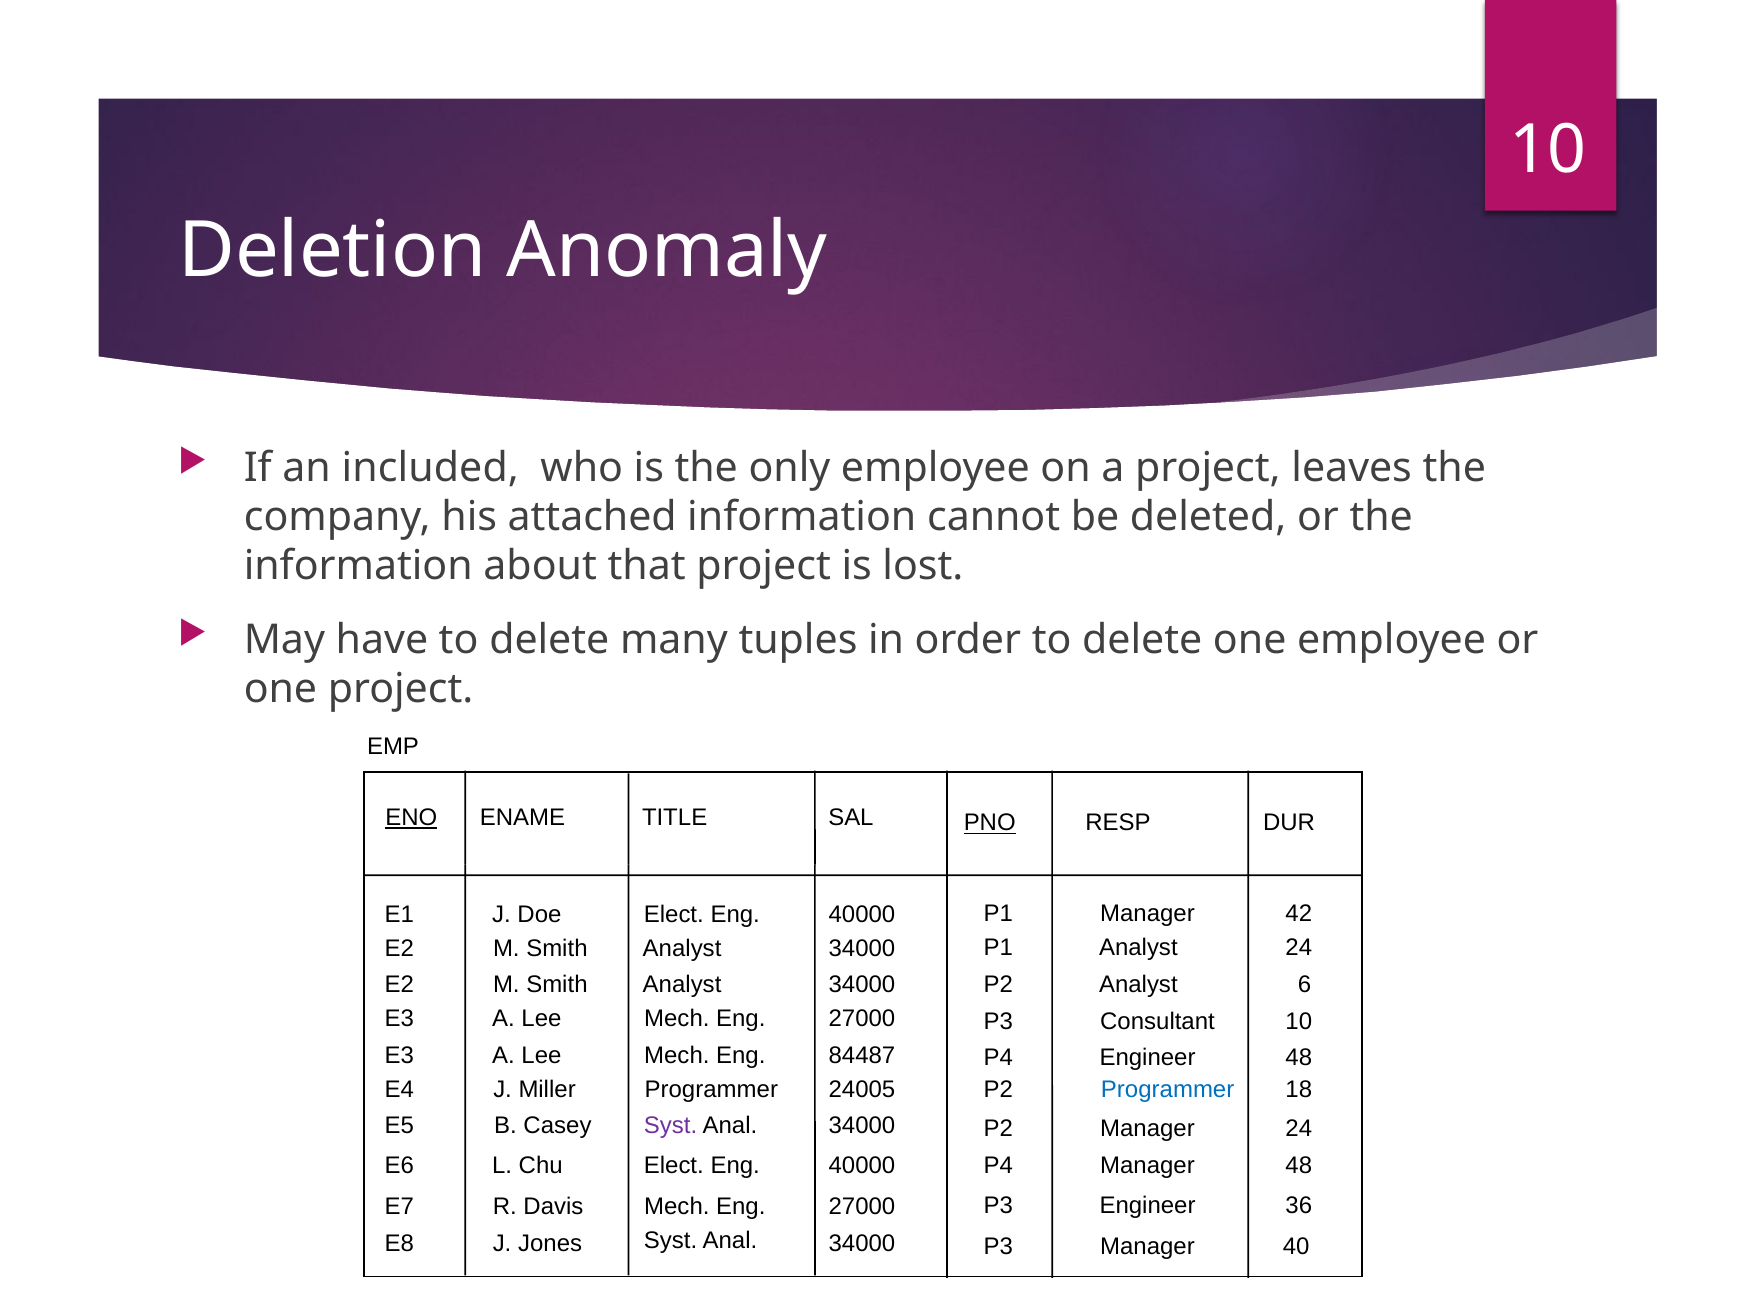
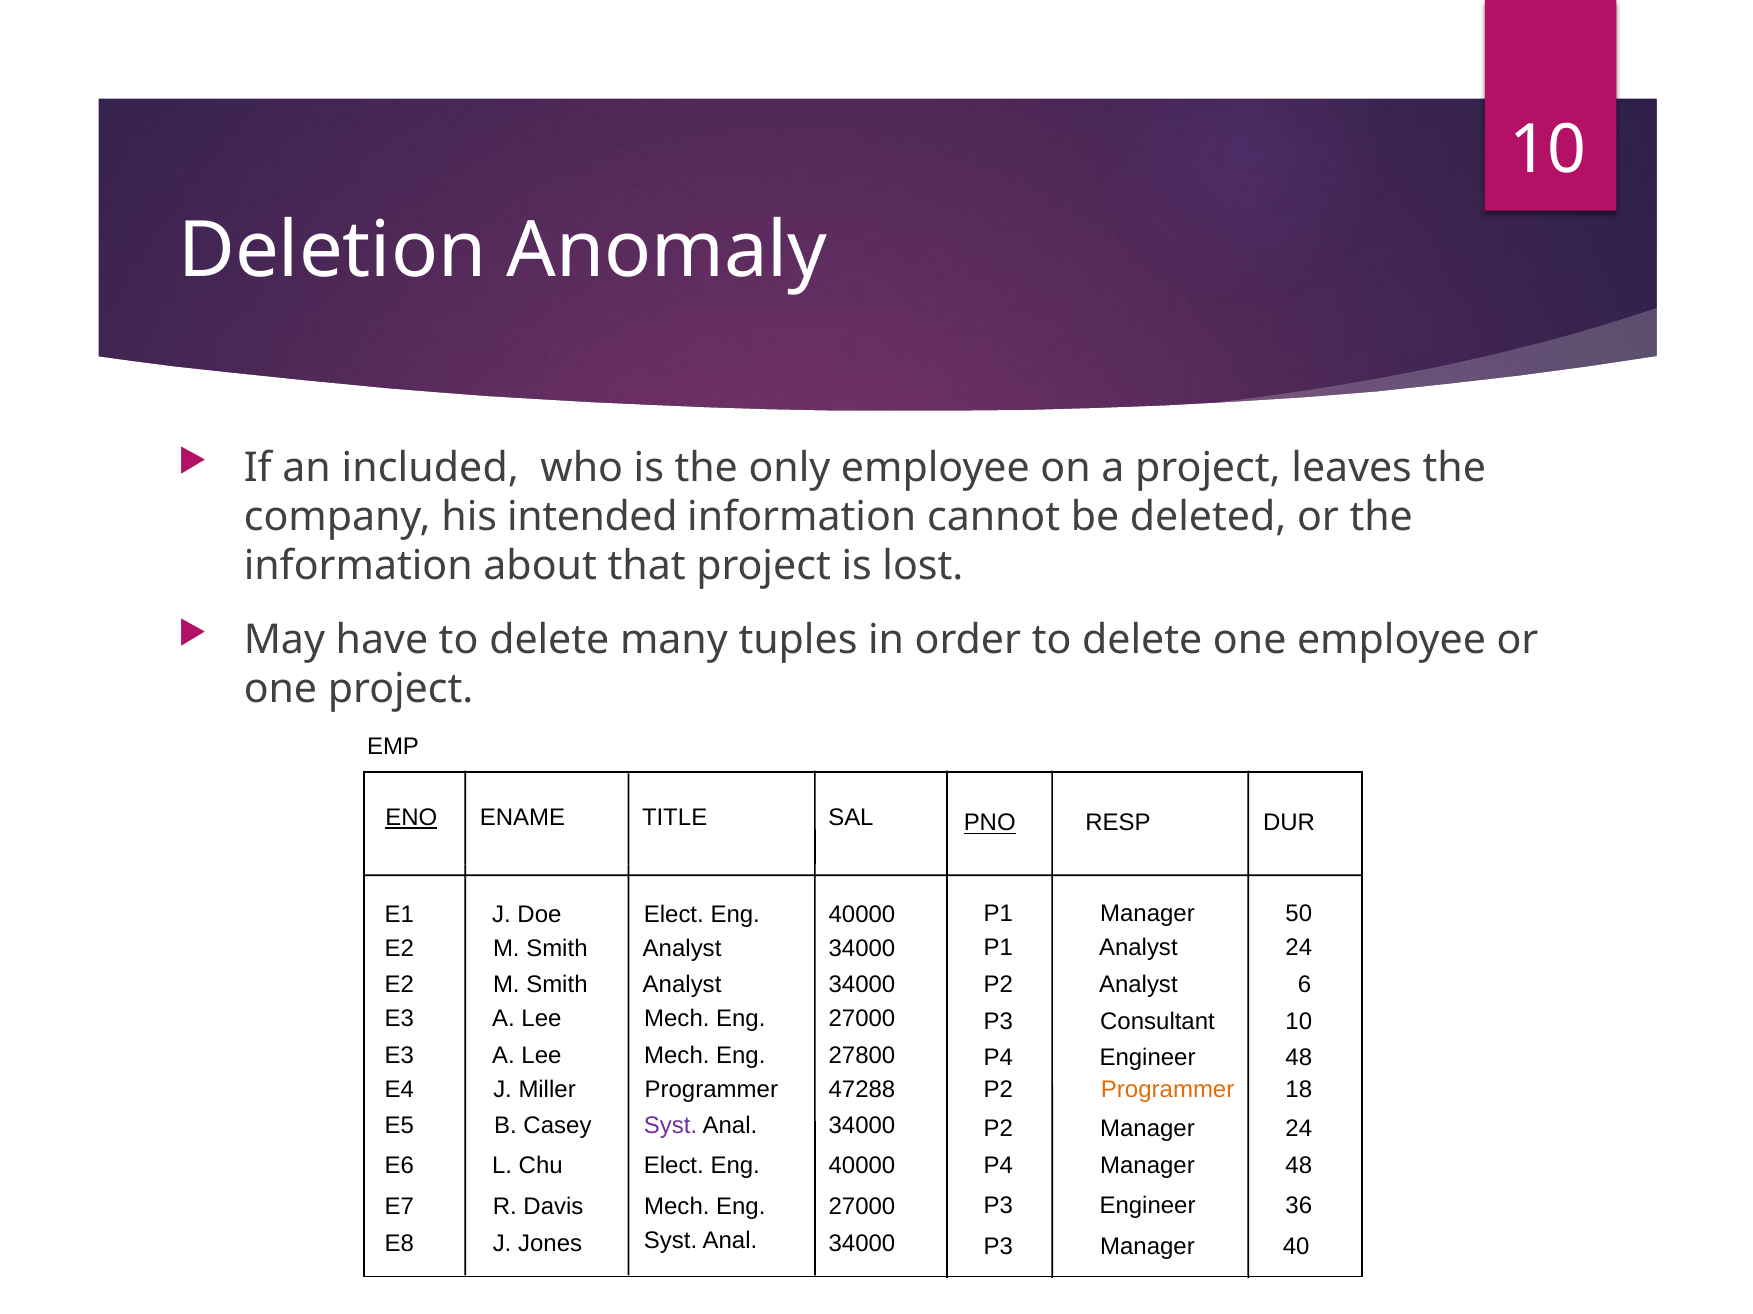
attached: attached -> intended (592, 517)
42: 42 -> 50 (1299, 914)
84487: 84487 -> 27800 (862, 1056)
24005: 24005 -> 47288 (862, 1090)
Programmer colour: blue -> orange (1168, 1091)
